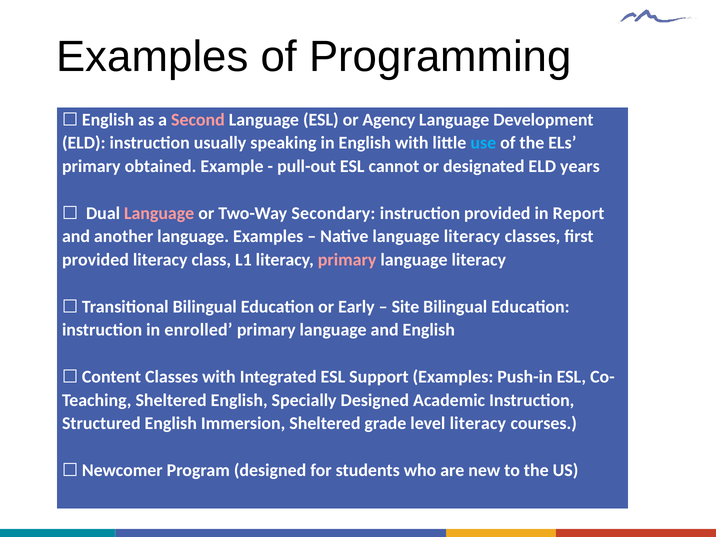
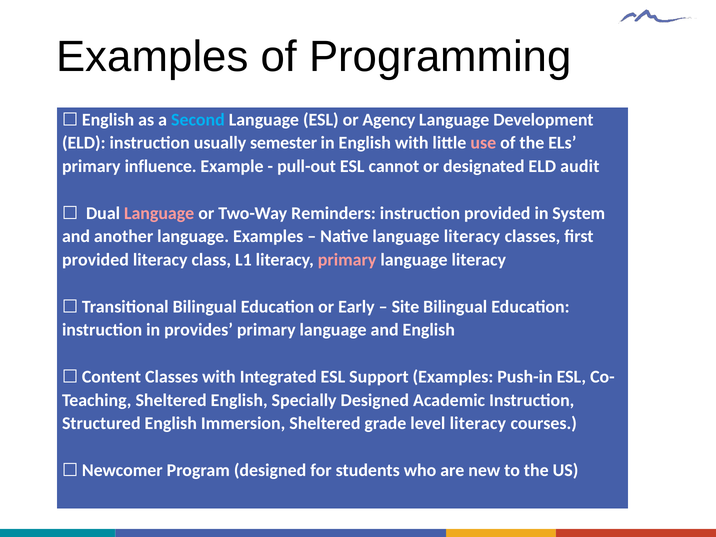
Second colour: pink -> light blue (198, 120)
speaking: speaking -> semester (284, 143)
use colour: light blue -> pink (483, 143)
obtained: obtained -> influence (161, 166)
years: years -> audit (580, 166)
Secondary: Secondary -> Reminders (334, 213)
Report: Report -> System (579, 213)
enrolled: enrolled -> provides (199, 330)
